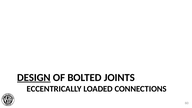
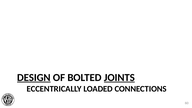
JOINTS underline: none -> present (119, 78)
